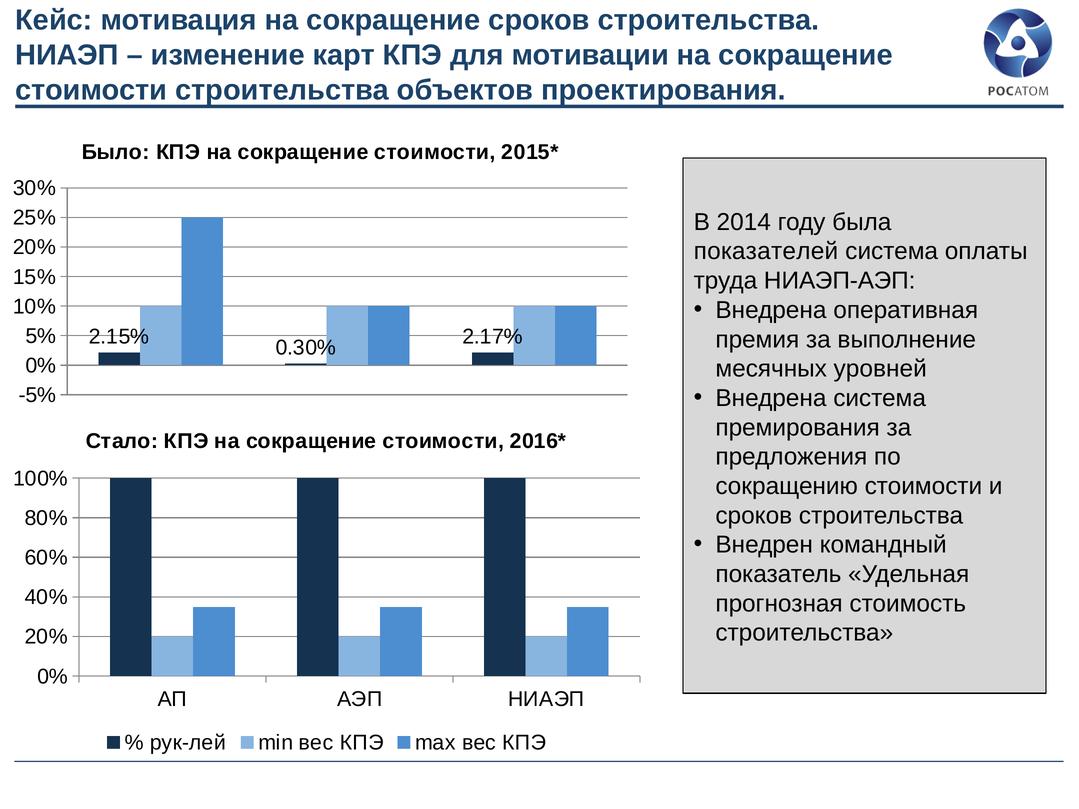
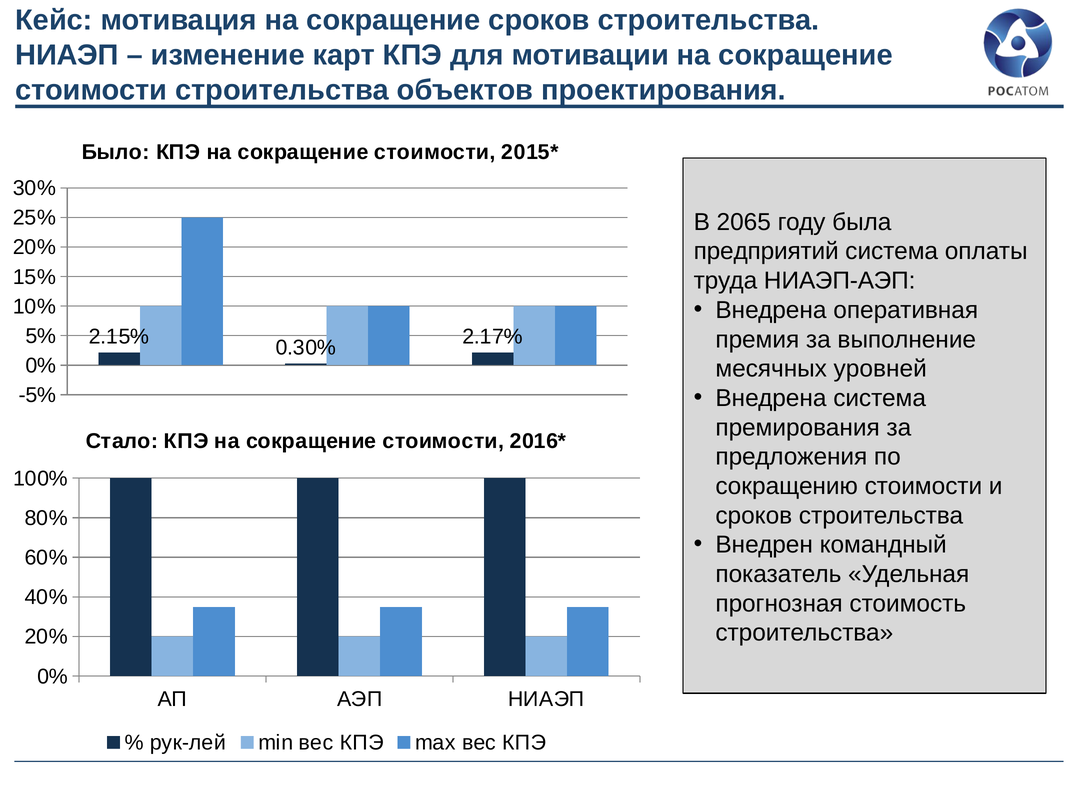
2014: 2014 -> 2065 (744, 222)
показателей: показателей -> предприятий (766, 252)
